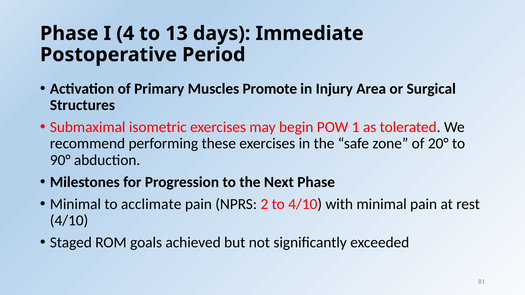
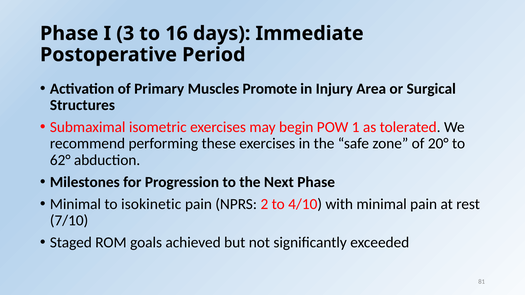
4: 4 -> 3 (125, 33)
13: 13 -> 16 (177, 33)
90°: 90° -> 62° (60, 160)
acclimate: acclimate -> isokinetic (151, 204)
4/10: 4/10 -> 7/10 (69, 221)
